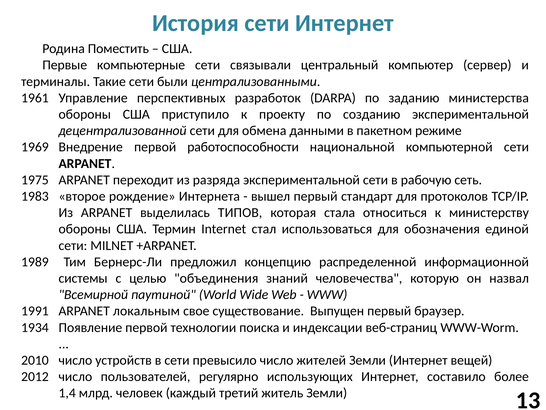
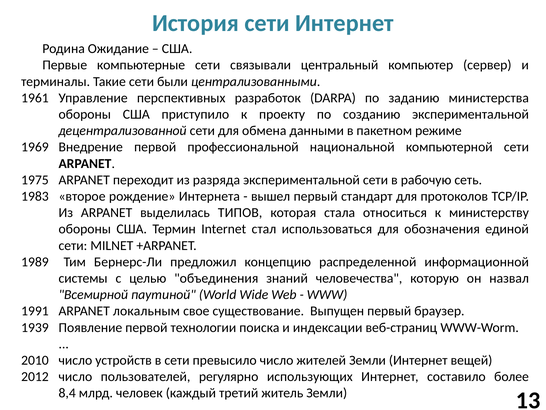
Поместить: Поместить -> Ожидание (118, 49)
работоспособности: работоспособности -> профессиональной (243, 147)
1934: 1934 -> 1939 (35, 327)
1,4: 1,4 -> 8,4 (67, 393)
